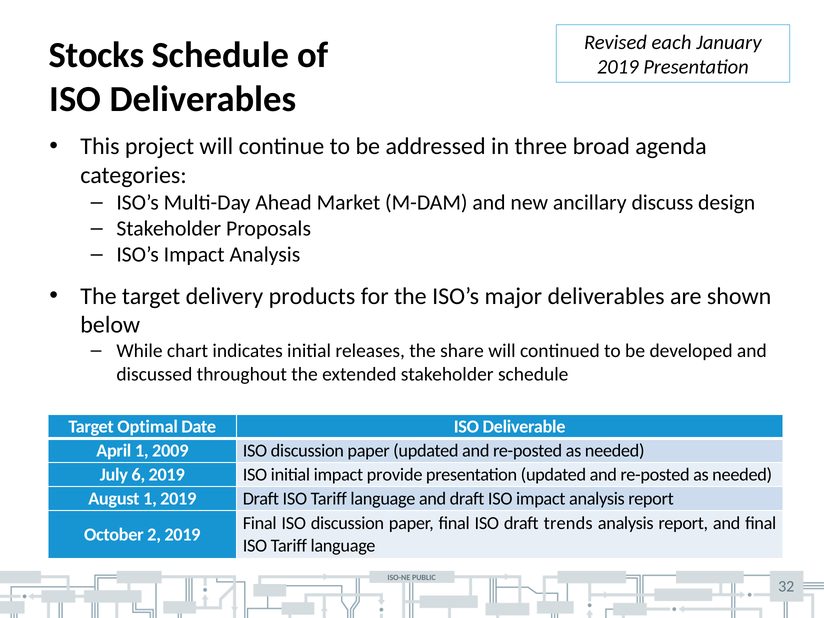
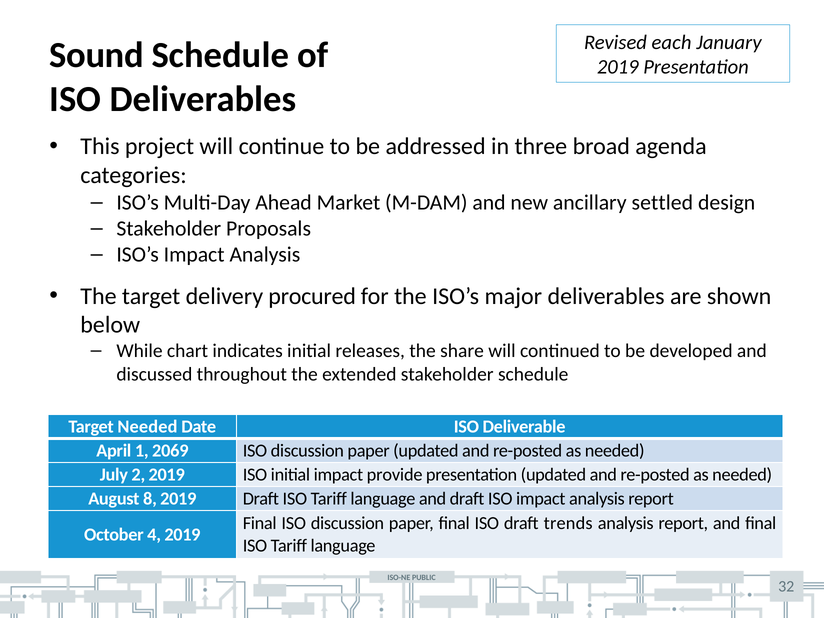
Stocks: Stocks -> Sound (97, 55)
discuss: discuss -> settled (662, 203)
products: products -> procured (312, 296)
Target Optimal: Optimal -> Needed (147, 427)
2009: 2009 -> 2069 (170, 451)
6: 6 -> 2 (138, 475)
August 1: 1 -> 8 (150, 499)
2: 2 -> 4 (154, 535)
